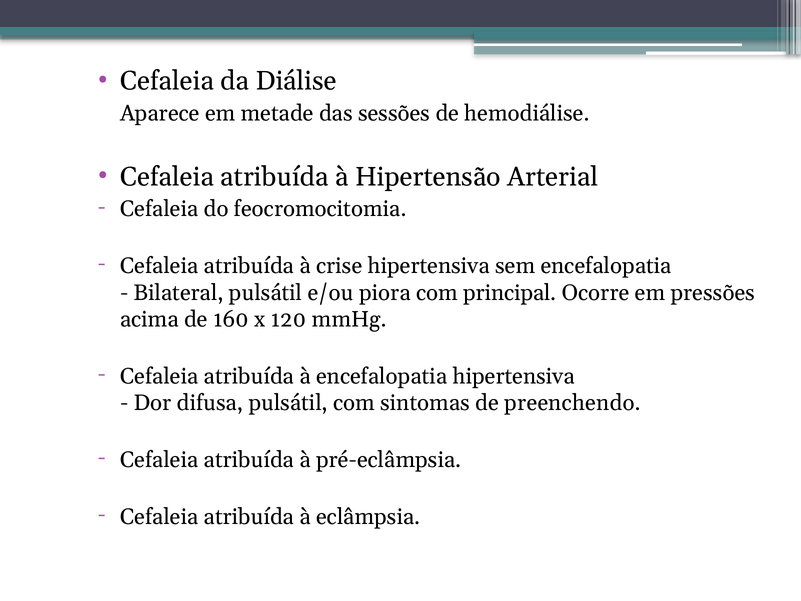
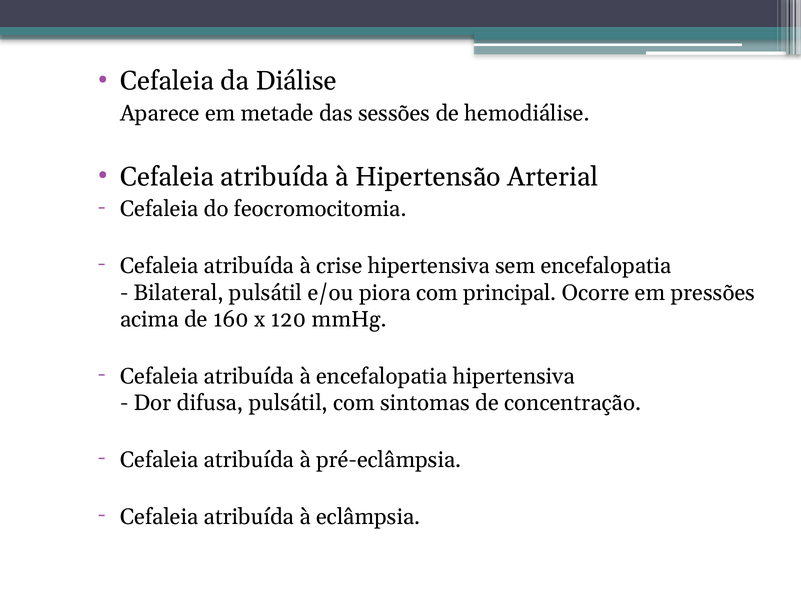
preenchendo: preenchendo -> concentração (573, 403)
